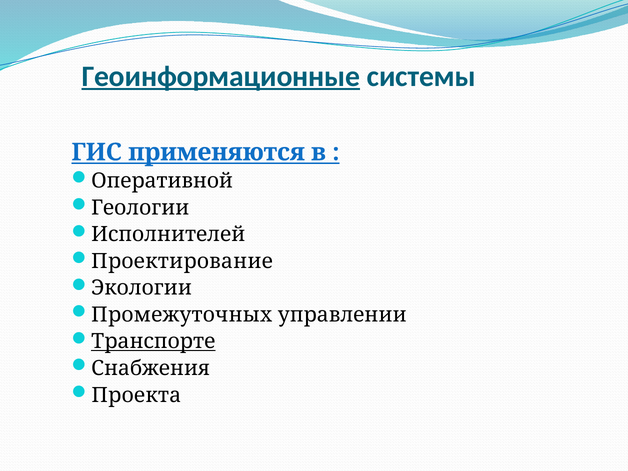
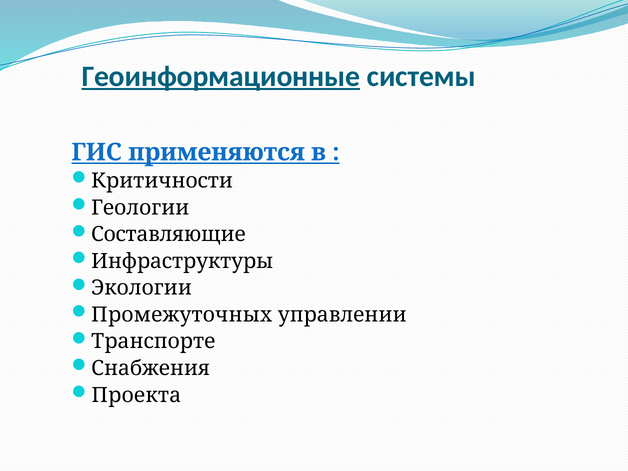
Оперативной: Оперативной -> Критичности (162, 181)
Исполнителей: Исполнителей -> Составляющие (168, 234)
Проектирование: Проектирование -> Инфраструктуры (182, 261)
Транспорте underline: present -> none (153, 342)
